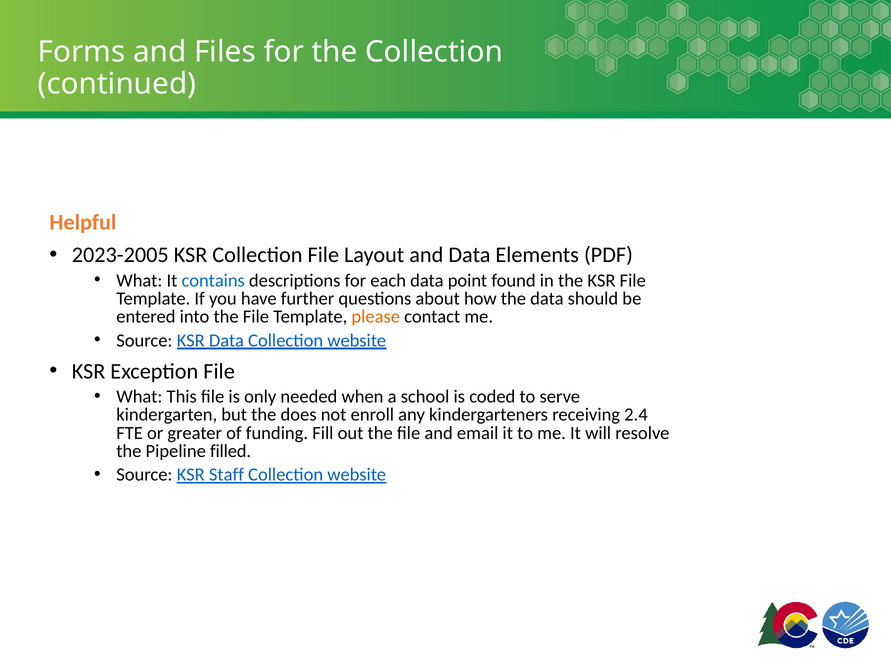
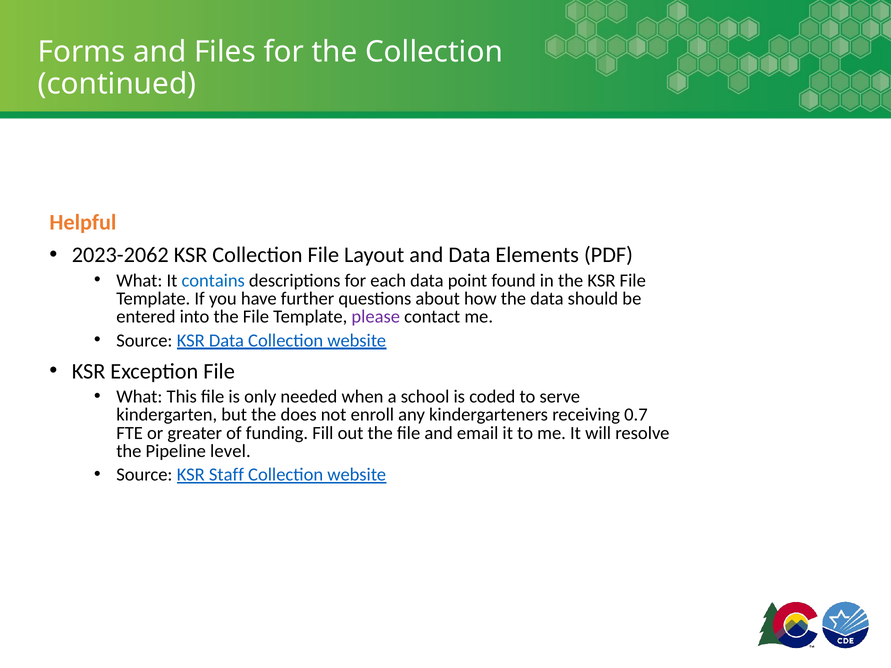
2023-2005: 2023-2005 -> 2023-2062 (120, 255)
please colour: orange -> purple (376, 317)
2.4: 2.4 -> 0.7 (636, 415)
filled: filled -> level (230, 451)
